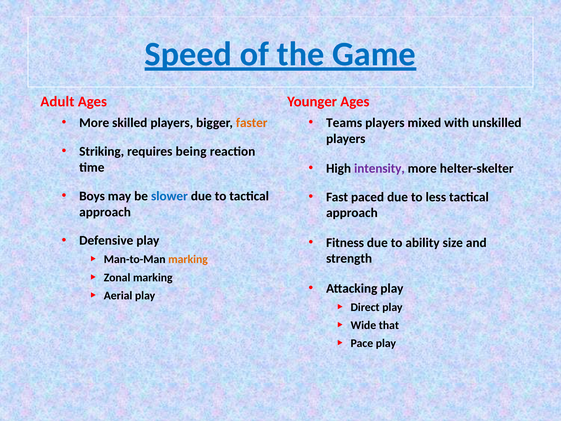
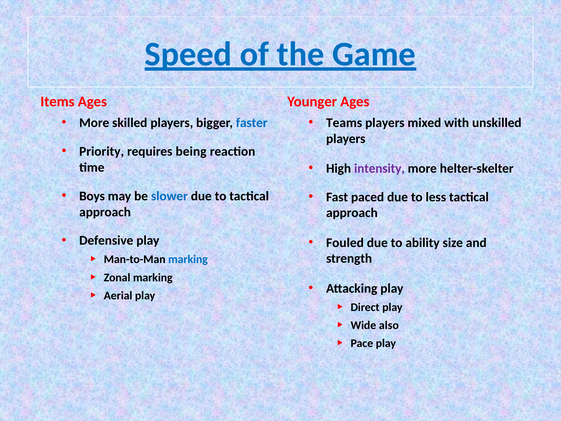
Adult: Adult -> Items (57, 102)
faster colour: orange -> blue (252, 123)
Striking: Striking -> Priority (102, 151)
Fitness: Fitness -> Fouled (345, 243)
marking colour: orange -> blue (188, 259)
that: that -> also (389, 325)
